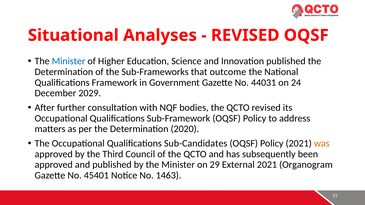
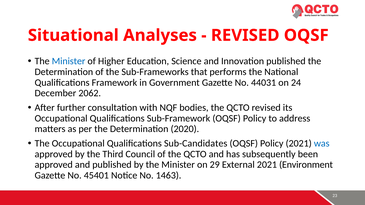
outcome: outcome -> performs (228, 72)
2029: 2029 -> 2062 (90, 93)
was colour: orange -> blue (322, 144)
Organogram: Organogram -> Environment (306, 165)
